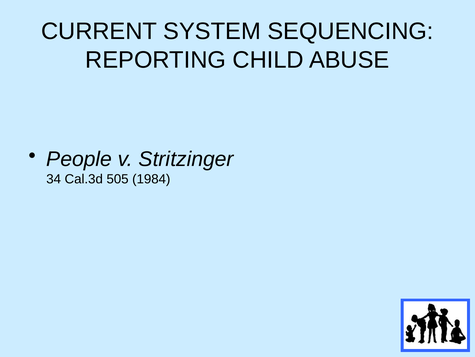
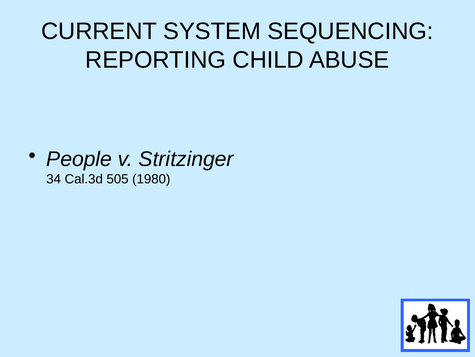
1984: 1984 -> 1980 (151, 179)
